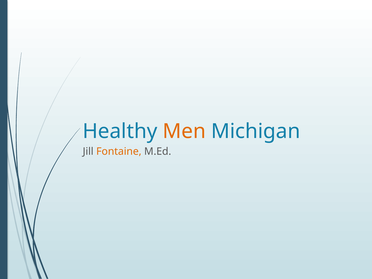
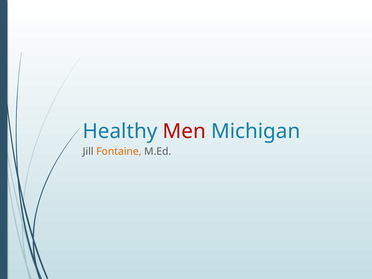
Men colour: orange -> red (184, 131)
